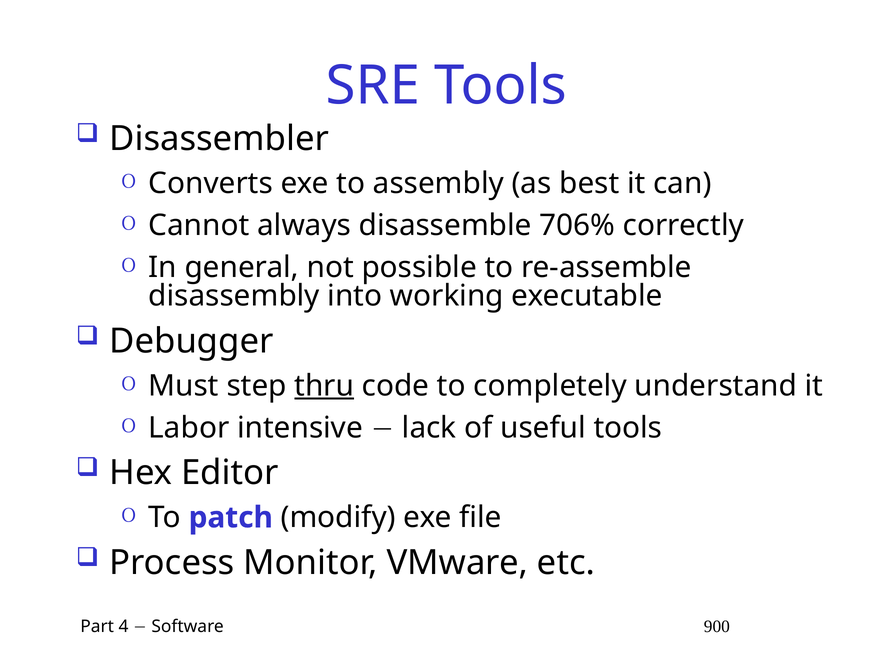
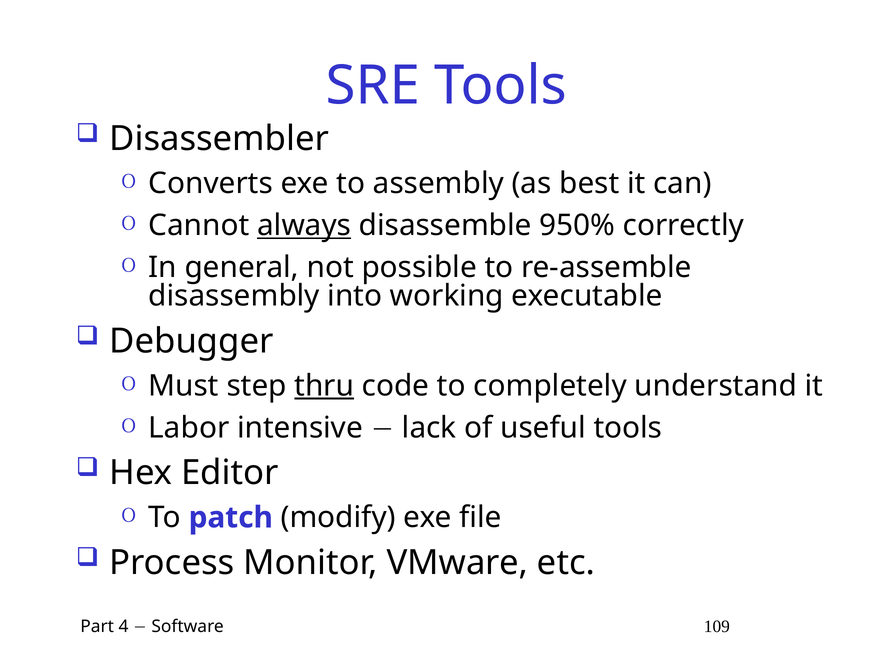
always underline: none -> present (304, 225)
706%: 706% -> 950% (577, 225)
900: 900 -> 109 (717, 626)
